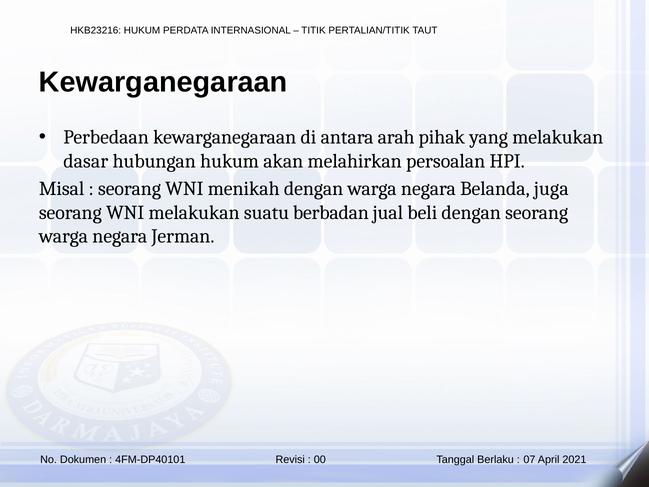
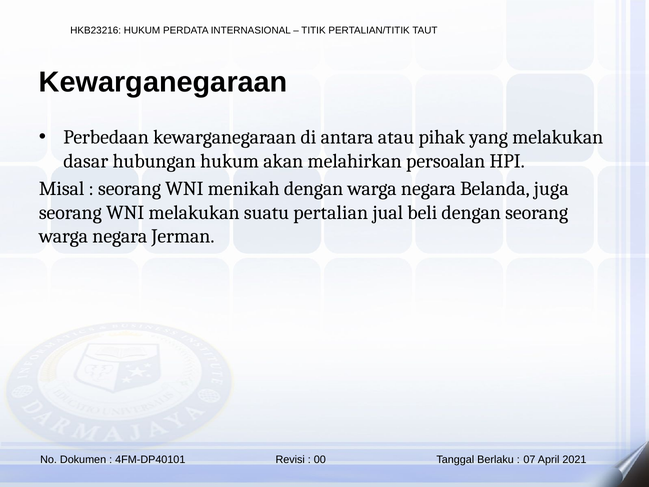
arah: arah -> atau (396, 137)
berbadan: berbadan -> pertalian (331, 212)
